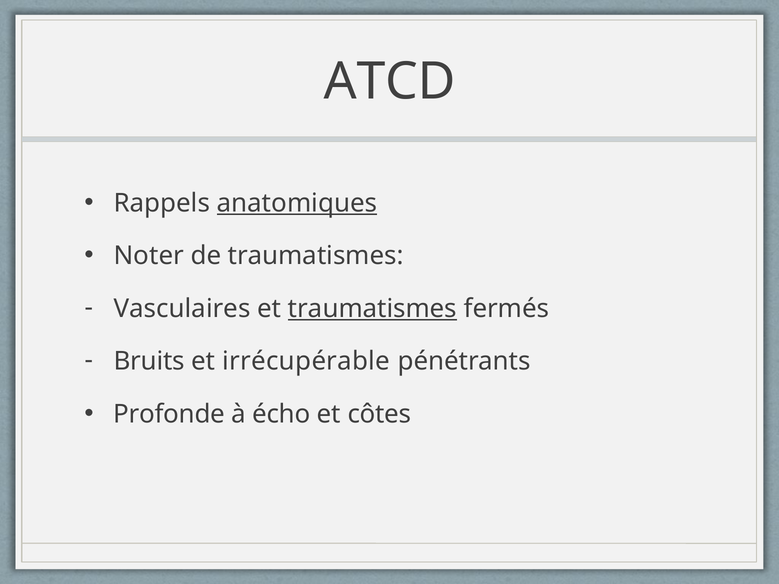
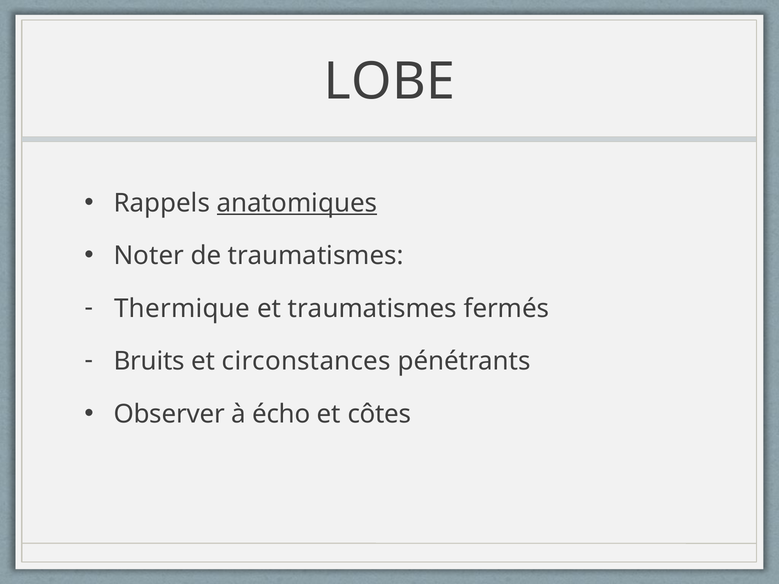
ATCD: ATCD -> LOBE (389, 81)
Vasculaires: Vasculaires -> Thermique (182, 309)
traumatismes underline: present -> none (372, 309)
irrécupérable: irrécupérable -> circonstances (306, 362)
Profonde: Profonde -> Observer (169, 414)
